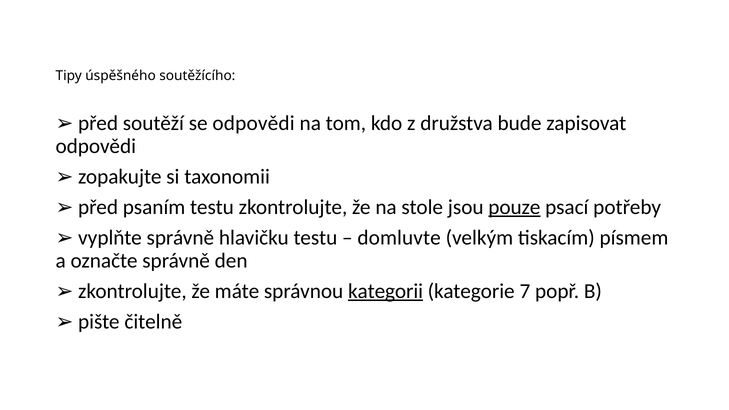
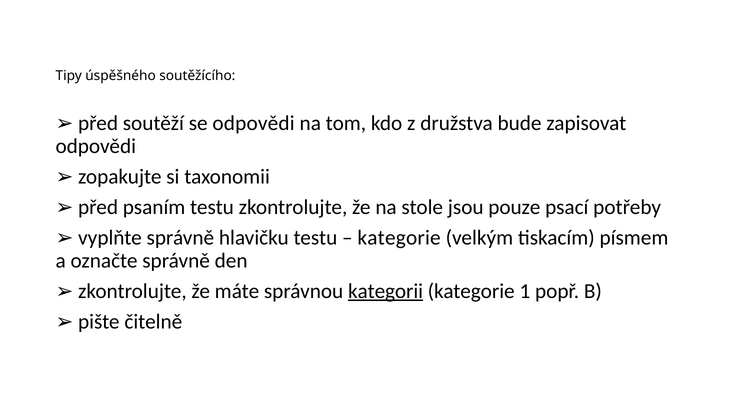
pouze underline: present -> none (514, 207)
domluvte: domluvte -> kategorie (399, 238)
7: 7 -> 1 (525, 291)
